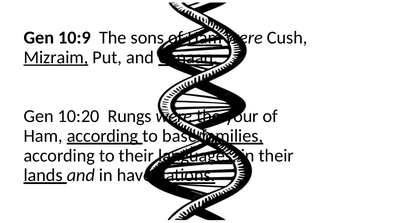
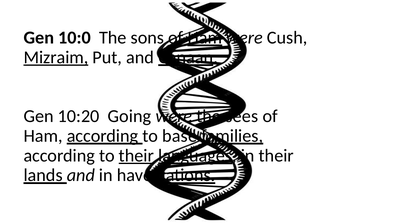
10:9: 10:9 -> 10:0 (74, 38)
Rungs: Rungs -> Going (129, 116)
your: your -> sees (242, 116)
their underline: none -> present (136, 156)
